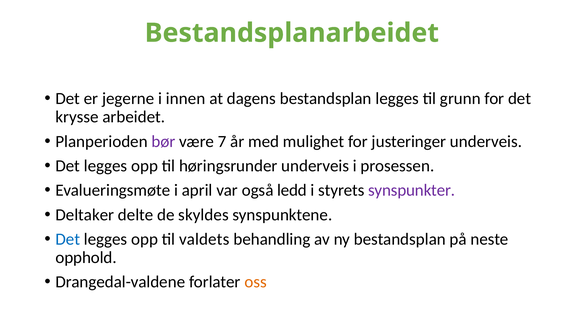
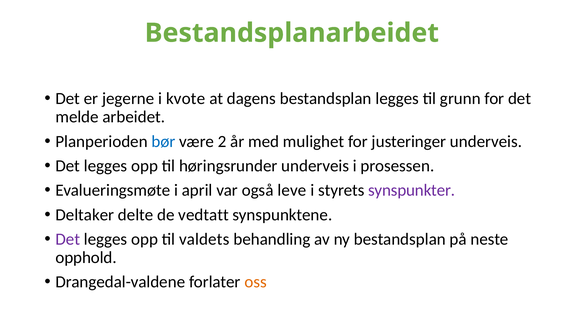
innen: innen -> kvote (186, 99)
krysse: krysse -> melde (77, 117)
bør colour: purple -> blue (163, 142)
7: 7 -> 2 (222, 142)
ledd: ledd -> leve (292, 191)
skyldes: skyldes -> vedtatt (204, 215)
Det colour: blue -> purple (68, 240)
